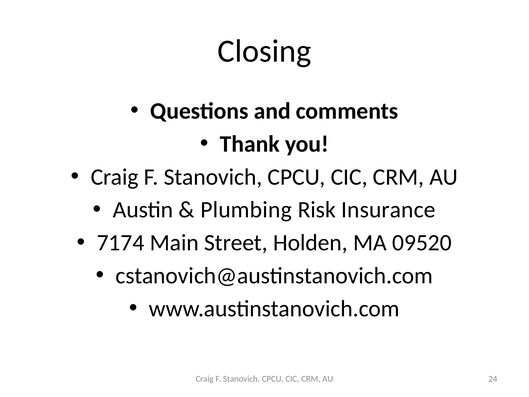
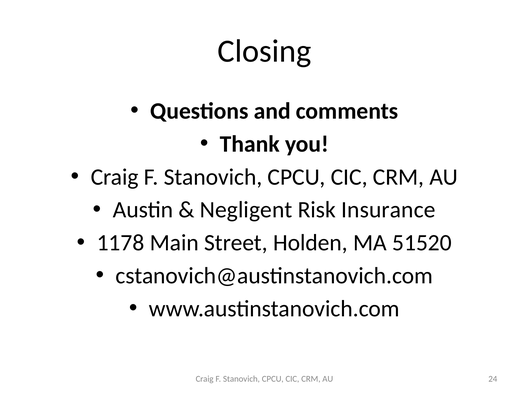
Plumbing: Plumbing -> Negligent (246, 210)
7174: 7174 -> 1178 (121, 243)
09520: 09520 -> 51520 (422, 243)
